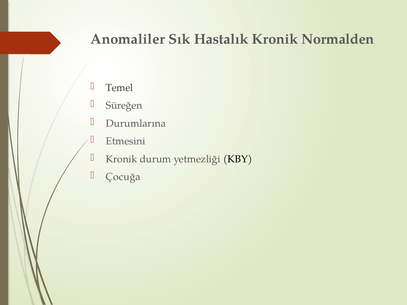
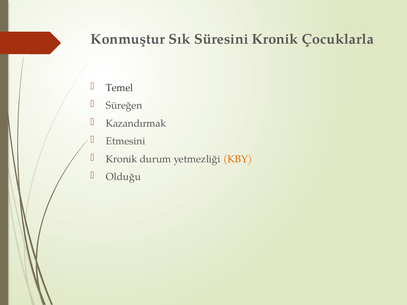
Anomaliler: Anomaliler -> Konmuştur (128, 39)
Hastalık: Hastalık -> Süresini (221, 39)
Normalden: Normalden -> Çocuklarla (338, 39)
Durumlarına: Durumlarına -> Kazandırmak (136, 123)
KBY colour: black -> orange (238, 159)
Çocuğa: Çocuğa -> Olduğu (123, 177)
